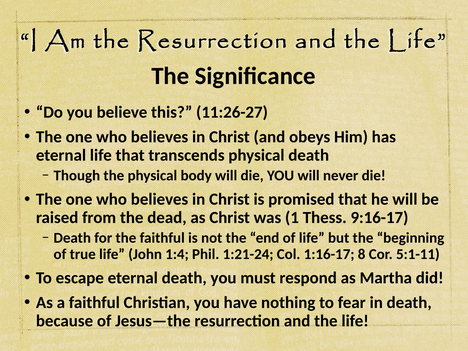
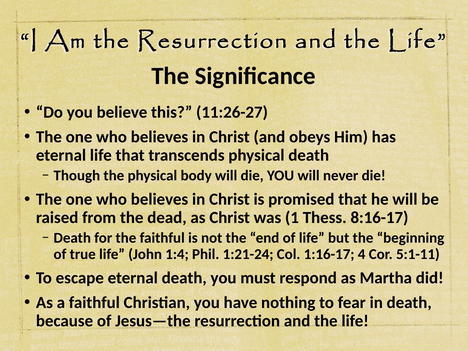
9:16-17: 9:16-17 -> 8:16-17 (379, 218)
8: 8 -> 4 (362, 254)
